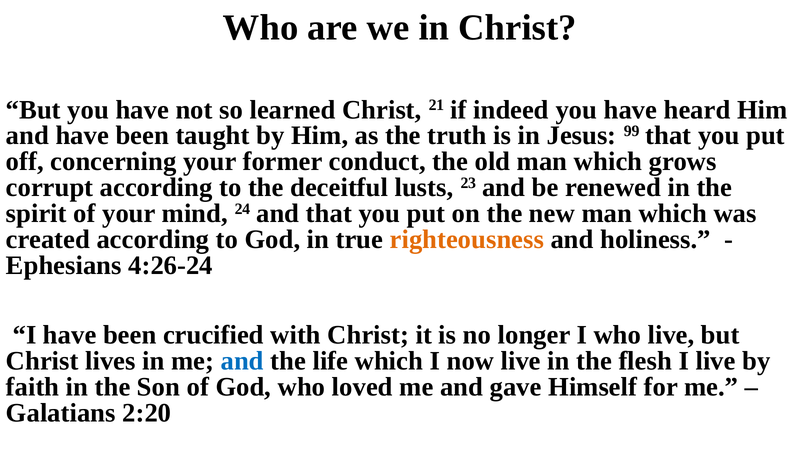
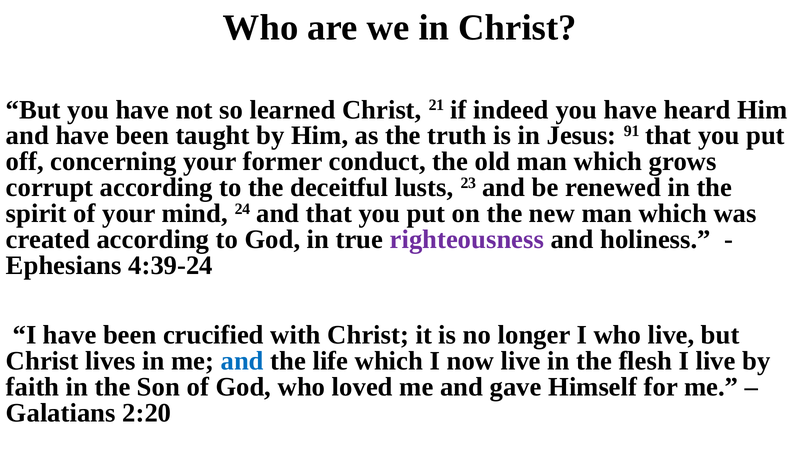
99: 99 -> 91 (632, 131)
righteousness colour: orange -> purple (467, 239)
4:26-24: 4:26-24 -> 4:39-24 (171, 265)
